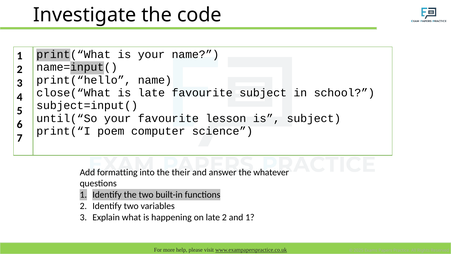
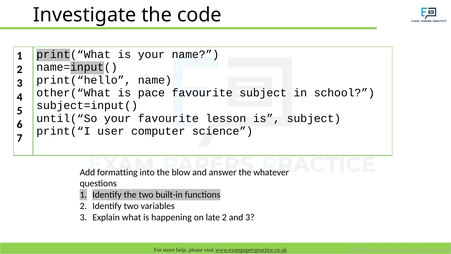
close(“What: close(“What -> other(“What (74, 93)
is late: late -> pace (151, 93)
poem: poem -> user (111, 131)
their: their -> blow (181, 172)
and 1: 1 -> 3 (250, 217)
